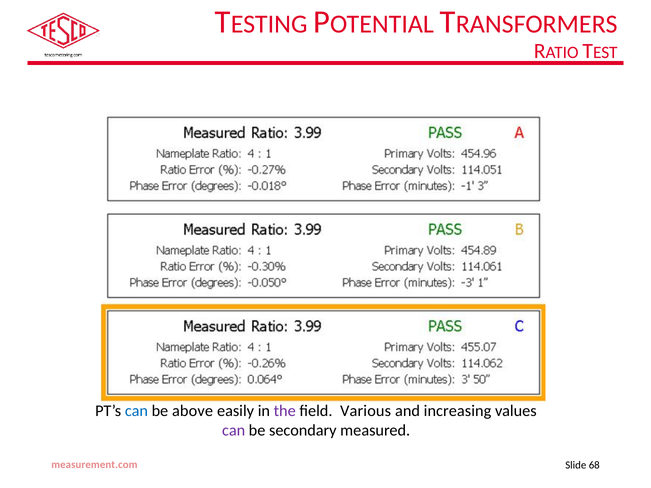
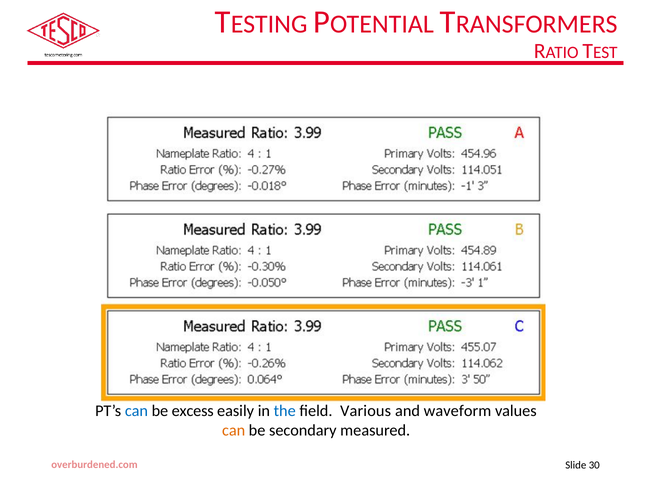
above: above -> excess (193, 411)
the colour: purple -> blue (285, 411)
increasing: increasing -> waveform (458, 411)
can colour: purple -> orange (234, 431)
measurement.com: measurement.com -> overburdened.com (94, 465)
68: 68 -> 30 (594, 466)
